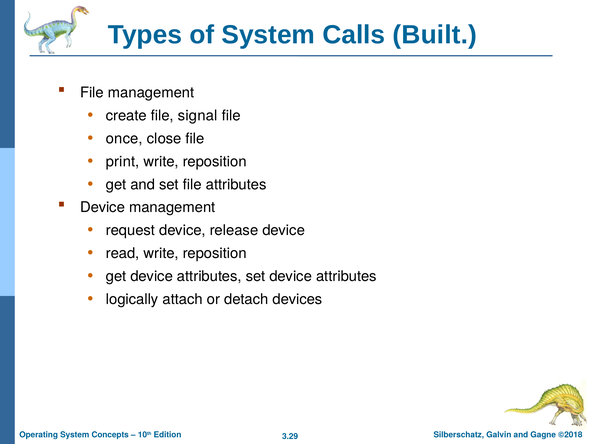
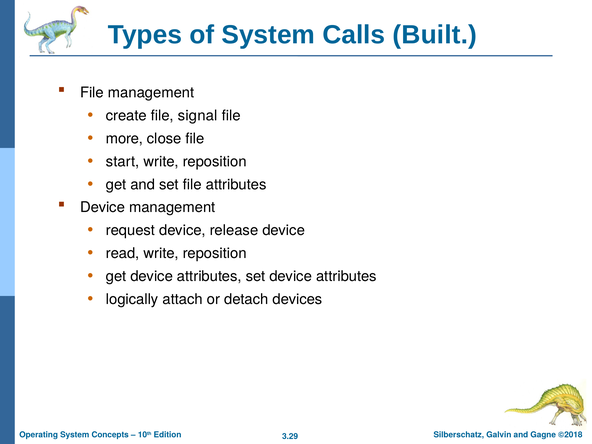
once: once -> more (124, 139)
print: print -> start (123, 162)
